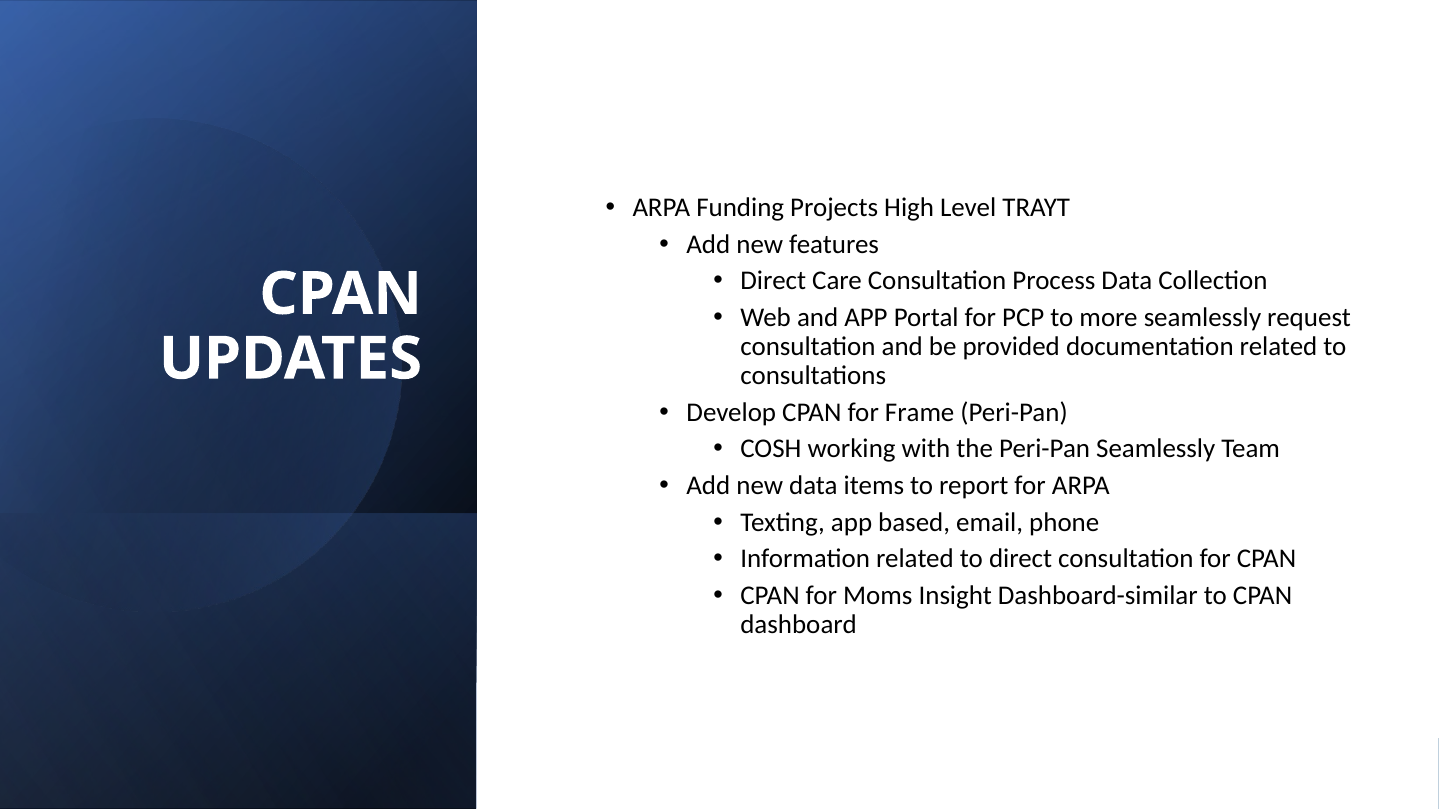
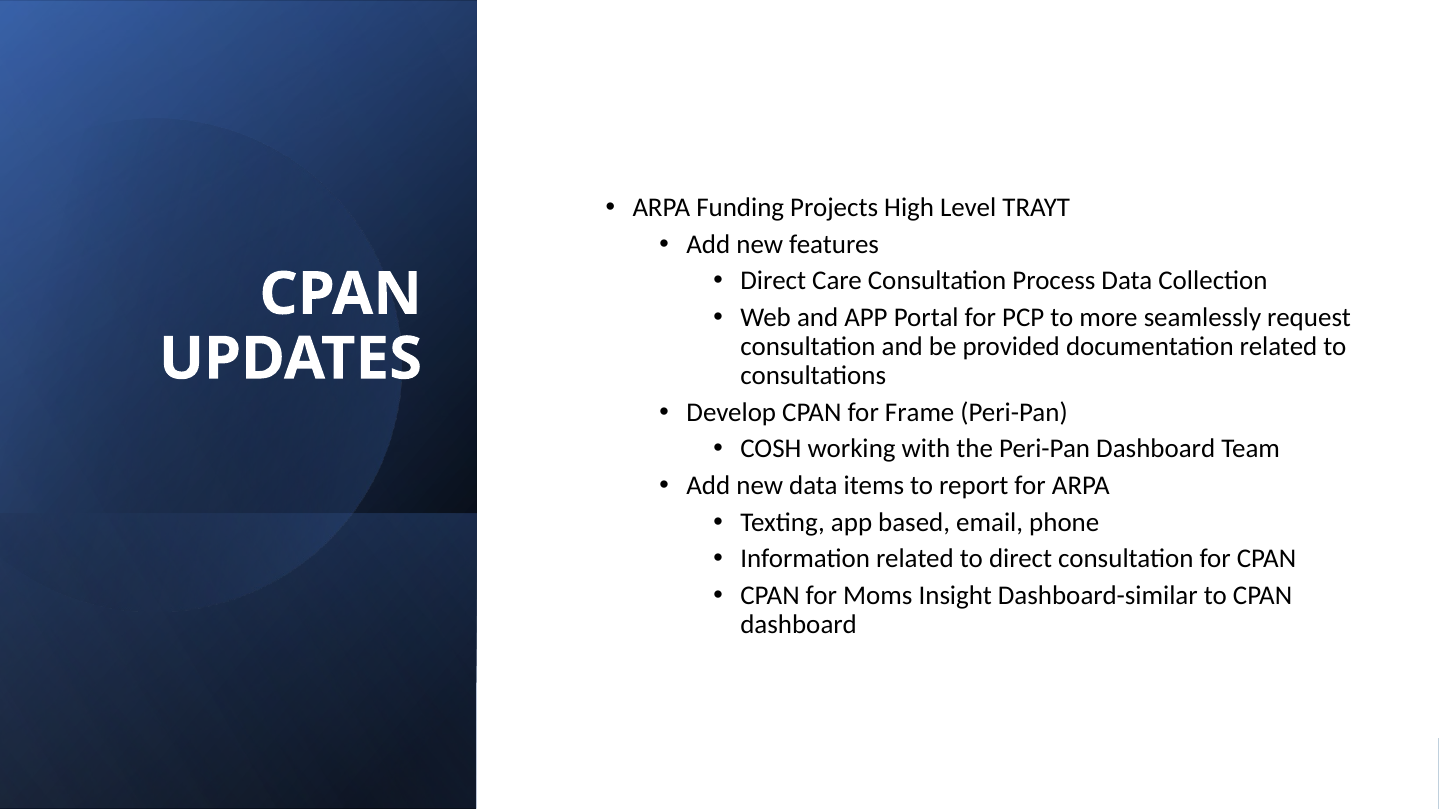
Peri-Pan Seamlessly: Seamlessly -> Dashboard (1156, 449)
